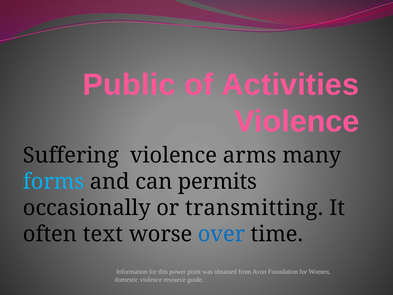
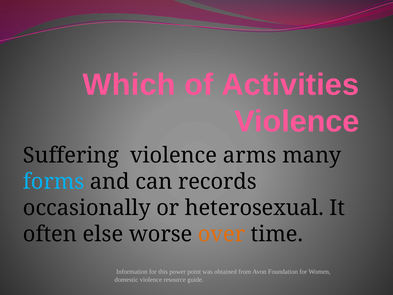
Public: Public -> Which (129, 85)
permits: permits -> records (217, 182)
transmitting: transmitting -> heterosexual (254, 208)
text: text -> else (103, 234)
over colour: blue -> orange (221, 234)
